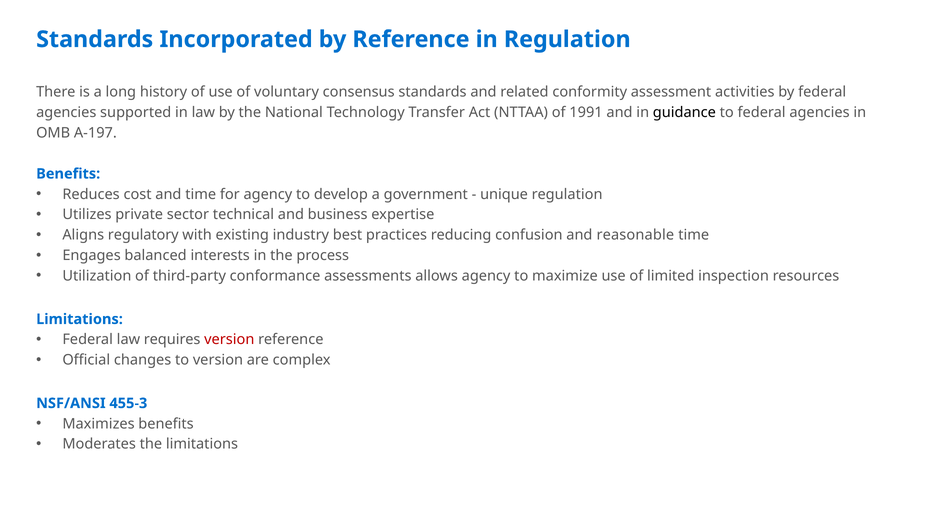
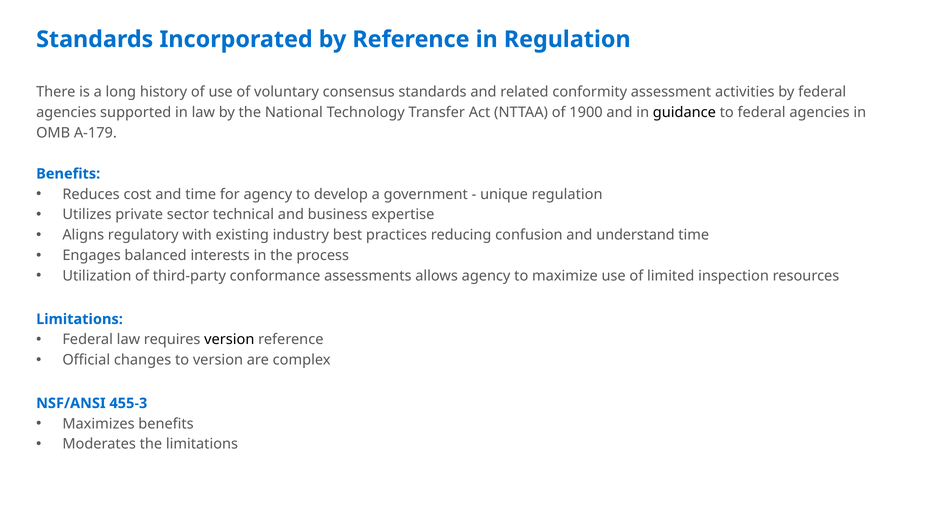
1991: 1991 -> 1900 (586, 112)
A-197: A-197 -> A-179 (95, 133)
reasonable: reasonable -> understand (635, 235)
version colour: red -> black (229, 340)
